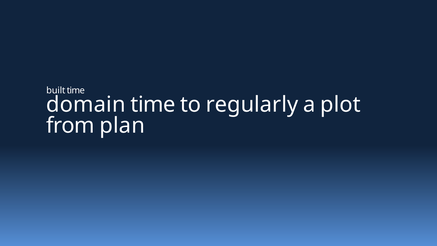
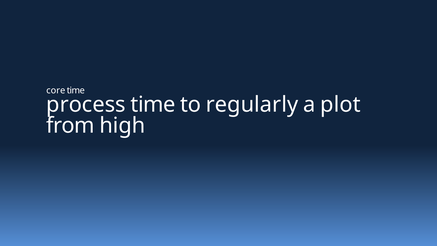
built: built -> core (56, 90)
domain: domain -> process (86, 105)
plan: plan -> high (122, 126)
